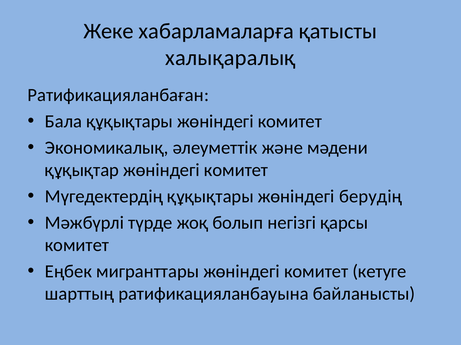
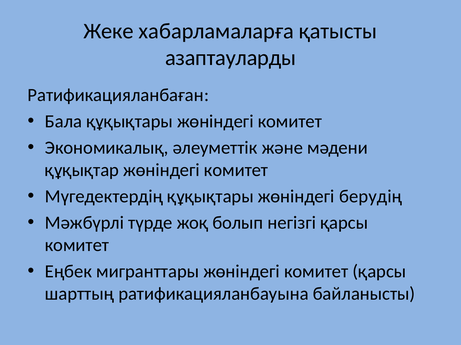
халықаралық: халықаралық -> азаптауларды (231, 58)
комитет кетуге: кетуге -> қарсы (379, 272)
